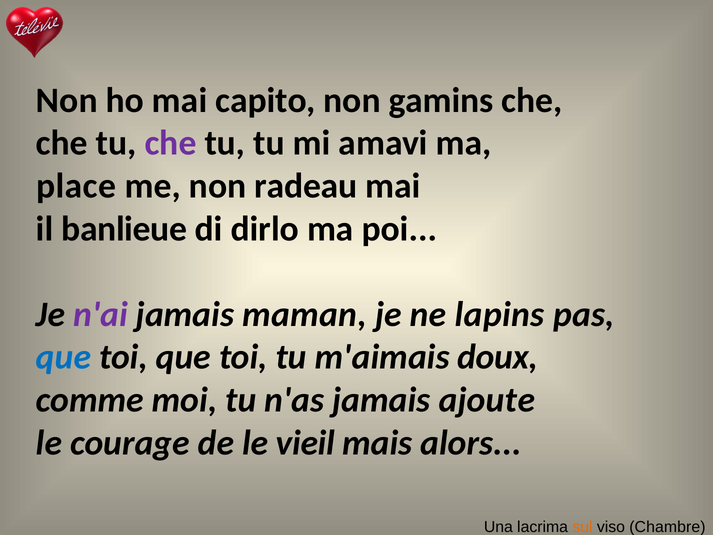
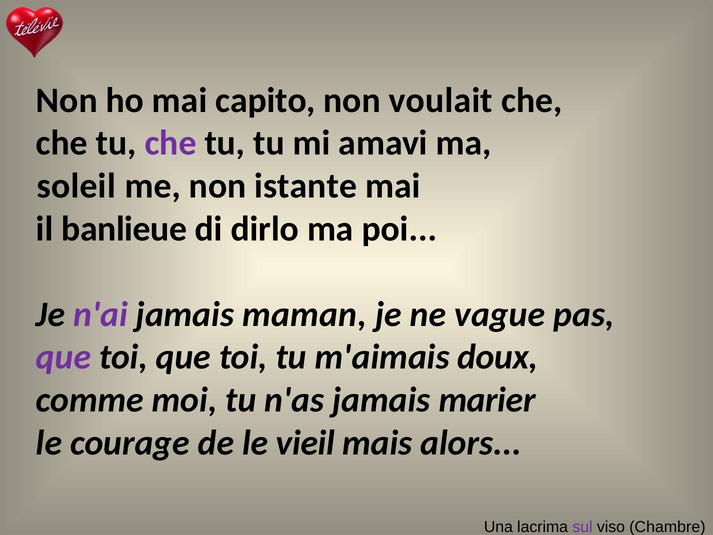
gamins: gamins -> voulait (441, 100)
place: place -> soleil (76, 186)
radeau: radeau -> istante (306, 186)
lapins: lapins -> vague (500, 314)
que colour: blue -> purple (63, 357)
ajoute: ajoute -> marier (487, 400)
sul colour: orange -> purple (582, 527)
